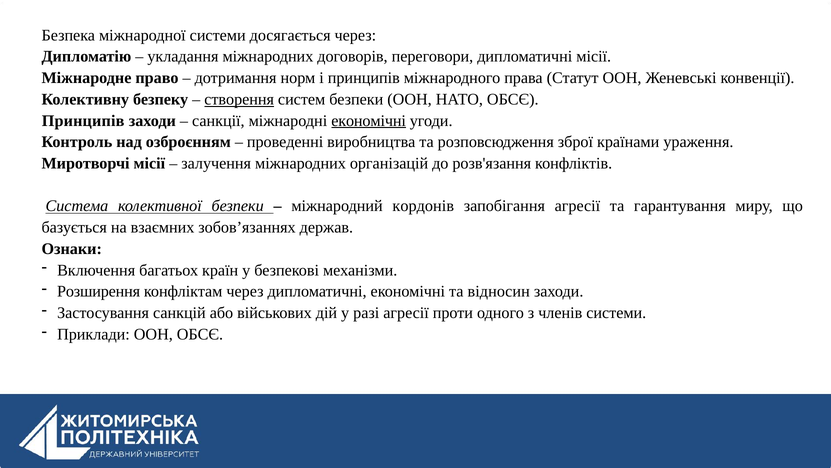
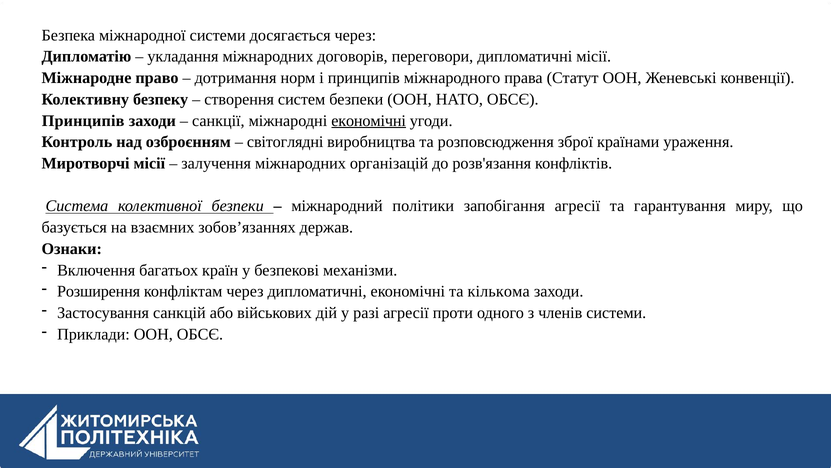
створення underline: present -> none (239, 99)
проведенні: проведенні -> світоглядні (285, 142)
кордонів: кордонів -> політики (423, 206)
відносин: відносин -> кількома (499, 291)
